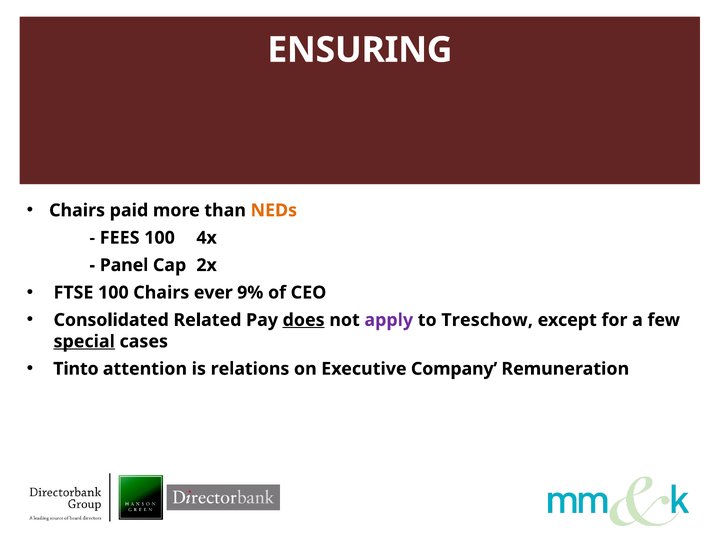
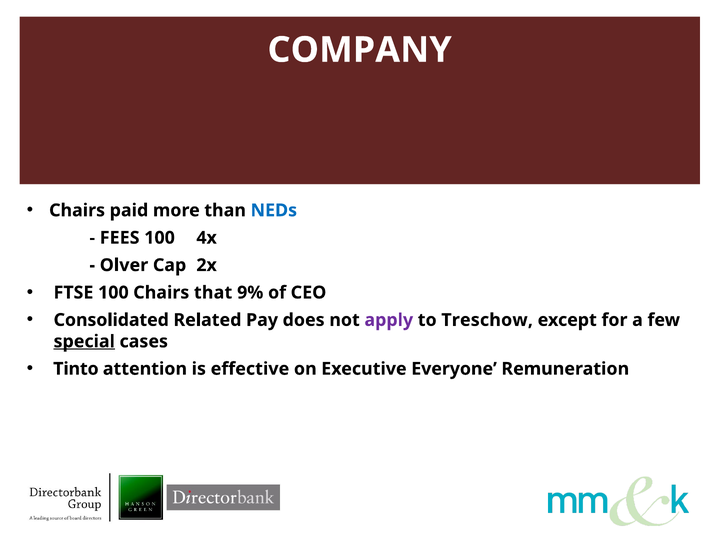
ENSURING: ENSURING -> COMPANY (360, 50)
NEDs colour: orange -> blue (274, 210)
Panel: Panel -> Olver (124, 265)
ever: ever -> that (213, 292)
does underline: present -> none (304, 320)
relations: relations -> effective (250, 369)
Company: Company -> Everyone (454, 369)
